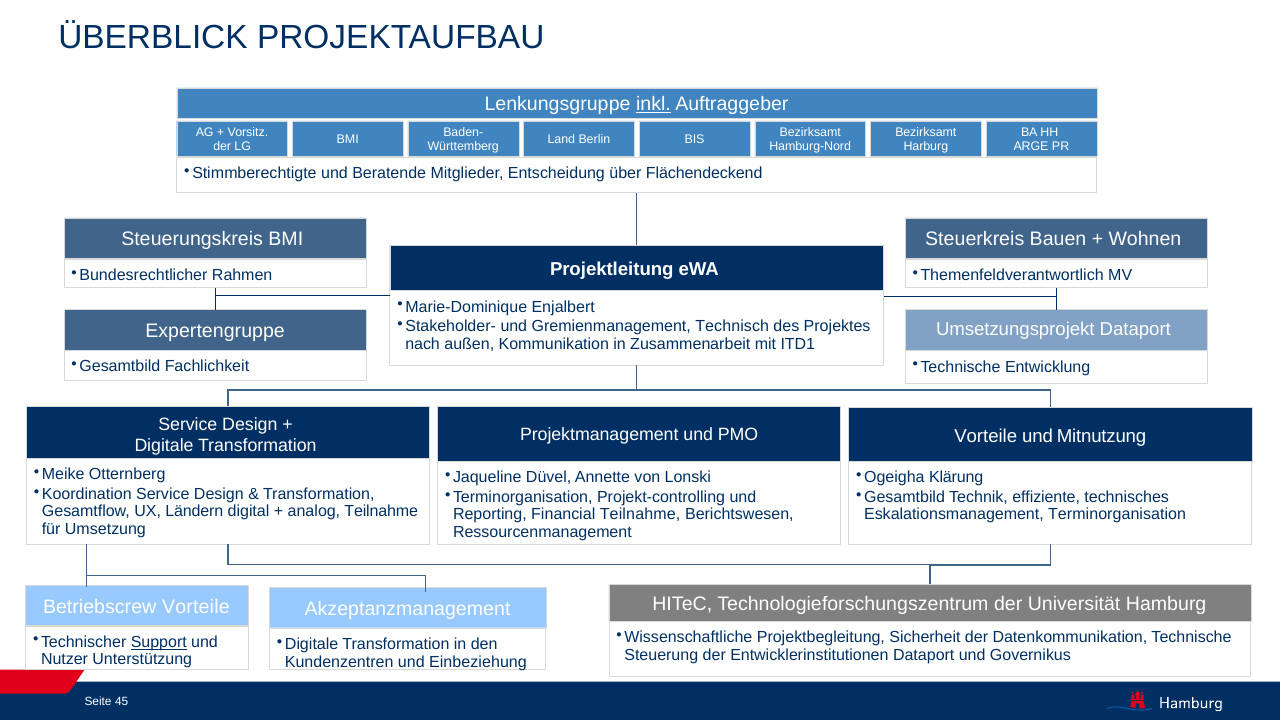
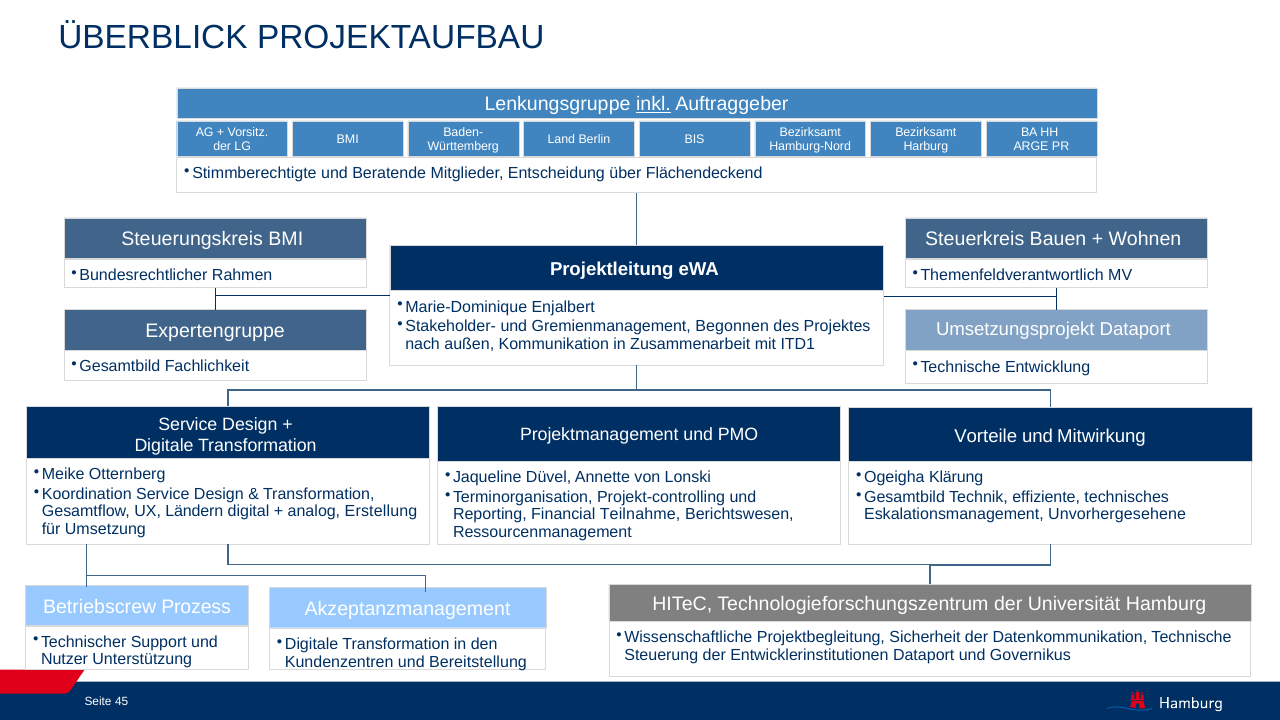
Technisch: Technisch -> Begonnen (732, 327)
Mitnutzung: Mitnutzung -> Mitwirkung (1101, 436)
analog Teilnahme: Teilnahme -> Erstellung (381, 512)
Eskalationsmanagement Terminorganisation: Terminorganisation -> Unvorhergesehene (1117, 515)
Betriebscrew Vorteile: Vorteile -> Prozess (196, 607)
Support underline: present -> none (159, 642)
Einbeziehung: Einbeziehung -> Bereitstellung (478, 662)
